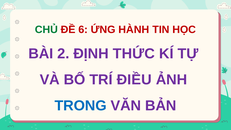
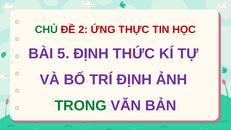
6: 6 -> 2 (83, 30)
HÀNH: HÀNH -> THỰC (134, 30)
2: 2 -> 5 (63, 54)
TRÍ ĐIỀU: ĐIỀU -> ĐỊNH (134, 80)
TRONG colour: blue -> green (81, 106)
